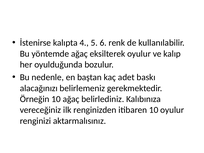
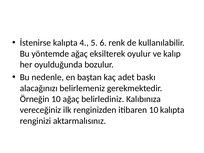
10 oyulur: oyulur -> kalıpta (172, 110)
